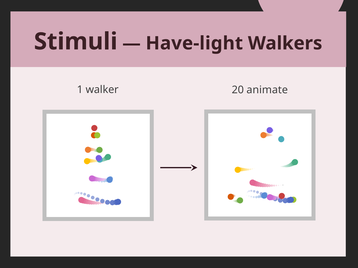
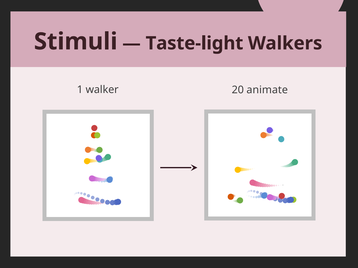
Have-light: Have-light -> Taste-light (194, 43)
